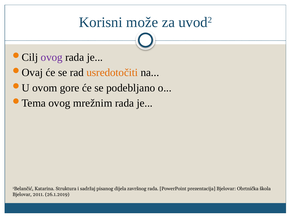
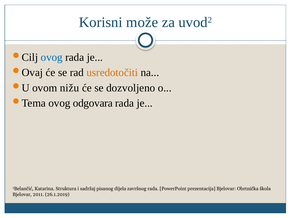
ovog colour: purple -> blue (52, 57)
gore: gore -> nižu (70, 88)
podebljano: podebljano -> dozvoljeno (131, 88)
mrežnim: mrežnim -> odgovara (93, 103)
